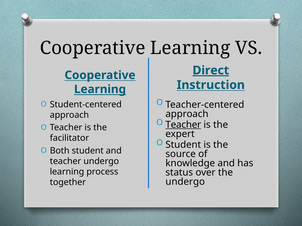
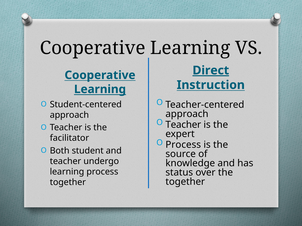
Teacher underline: present -> none (183, 125)
Student: Student -> Process (183, 145)
undergo: undergo -> together (185, 182)
